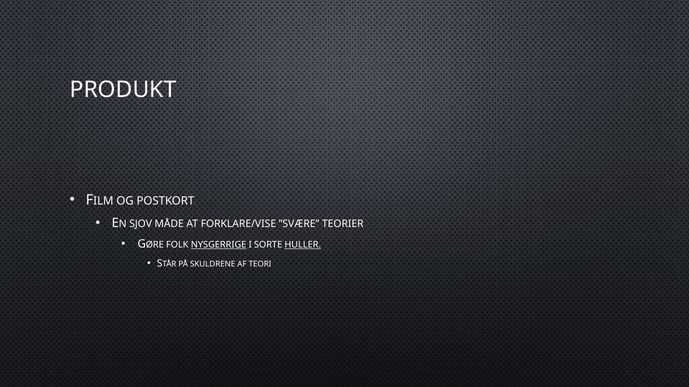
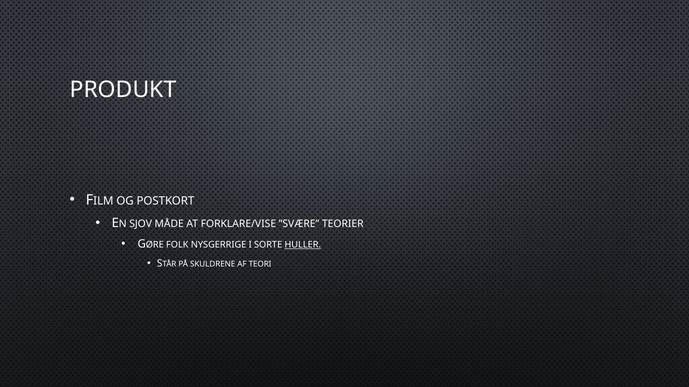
NYSGERRIGE underline: present -> none (219, 245)
